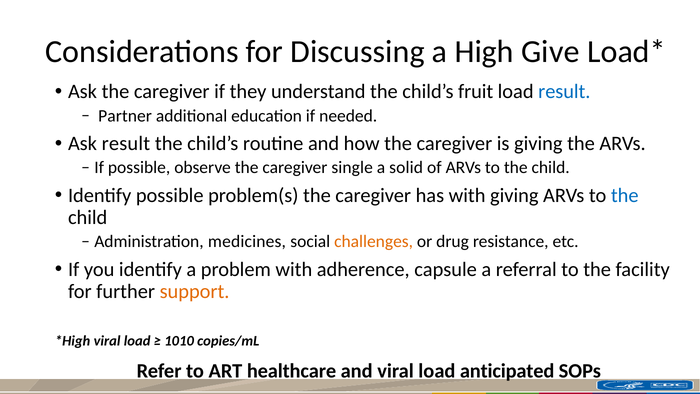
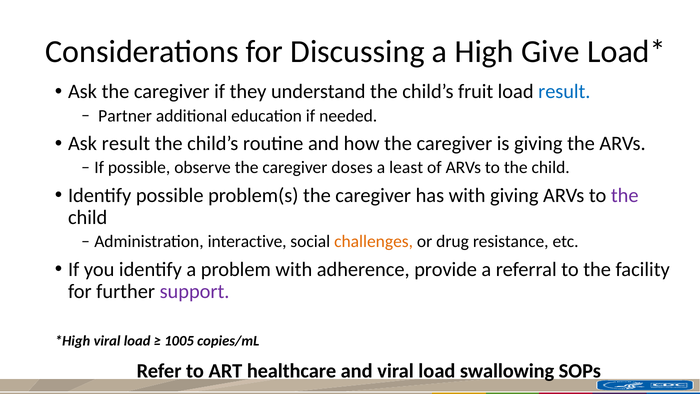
single: single -> doses (352, 168)
solid: solid -> least (406, 168)
the colour: blue -> purple (625, 195)
medicines: medicines -> interactive (247, 241)
capsule: capsule -> provide (446, 269)
support colour: orange -> purple (195, 291)
1010: 1010 -> 1005 (179, 340)
anticipated: anticipated -> swallowing (507, 371)
